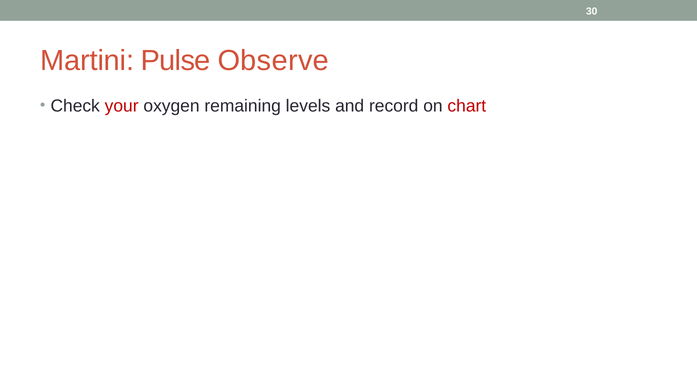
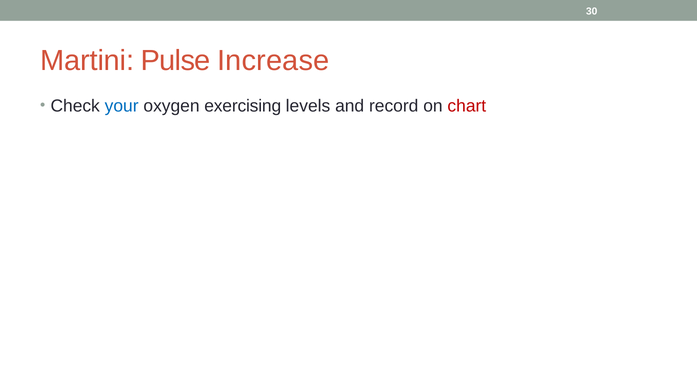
Observe: Observe -> Increase (273, 61)
your colour: red -> blue (122, 106)
remaining: remaining -> exercising (243, 106)
